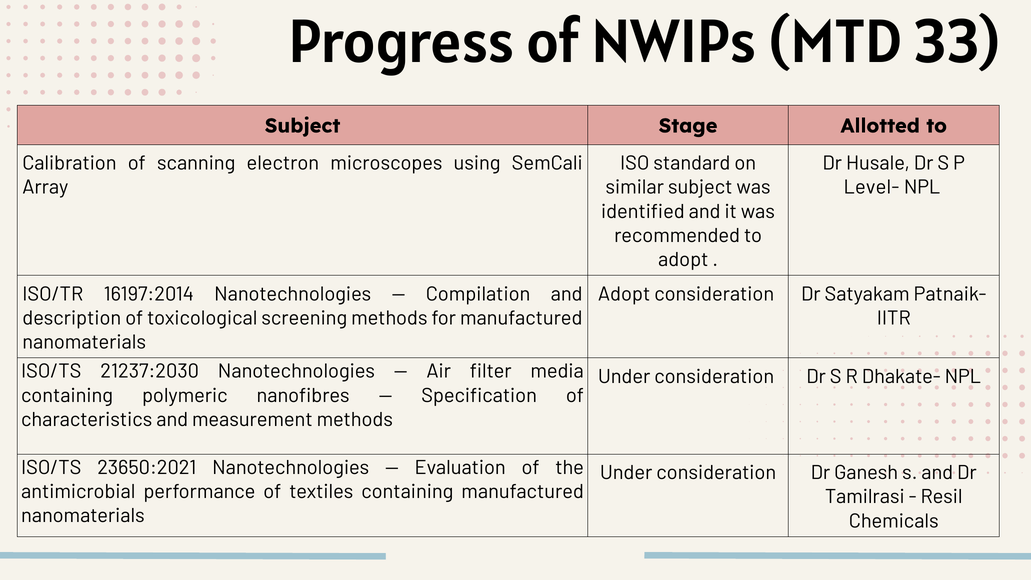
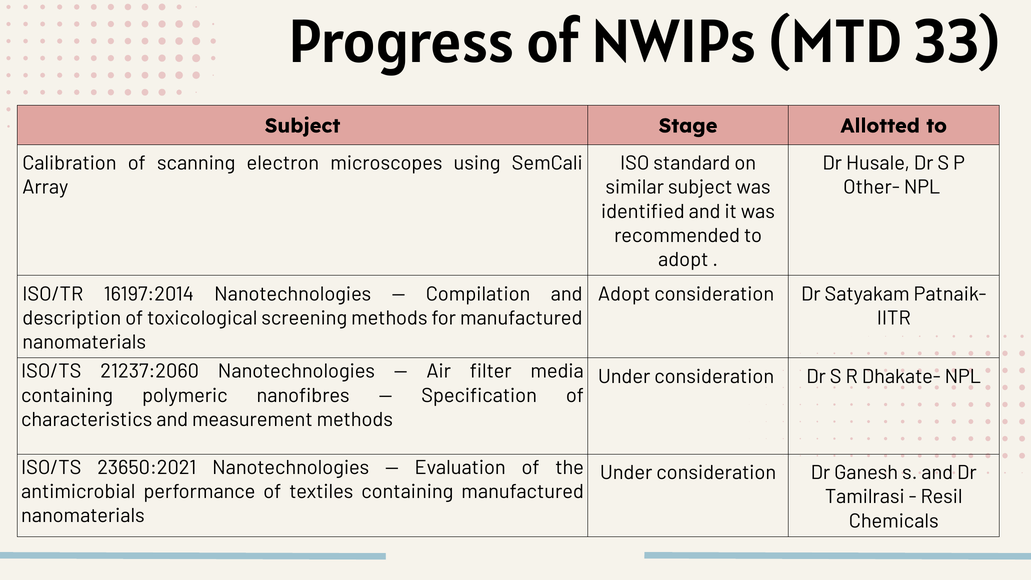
Level-: Level- -> Other- (871, 187)
21237:2030: 21237:2030 -> 21237:2060 (150, 371)
